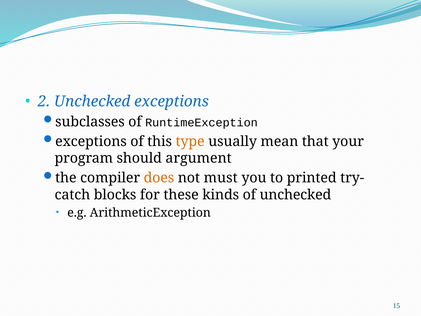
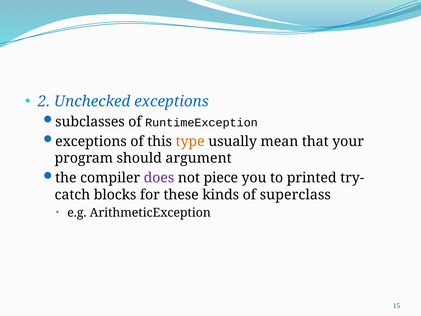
does colour: orange -> purple (159, 178)
must: must -> piece (221, 178)
of unchecked: unchecked -> superclass (295, 195)
